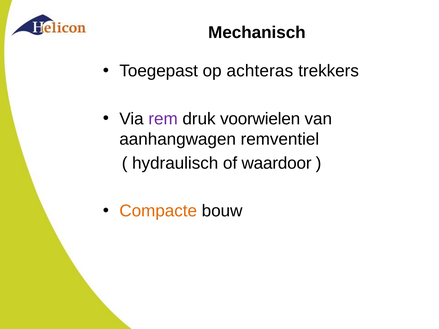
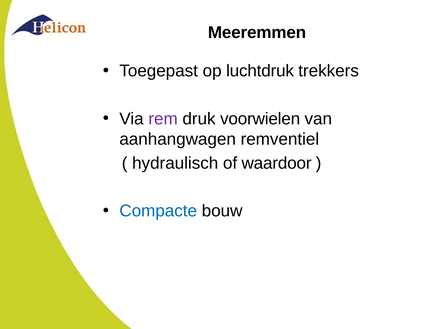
Mechanisch: Mechanisch -> Meeremmen (257, 33)
achteras: achteras -> luchtdruk (260, 71)
Compacte colour: orange -> blue (158, 211)
